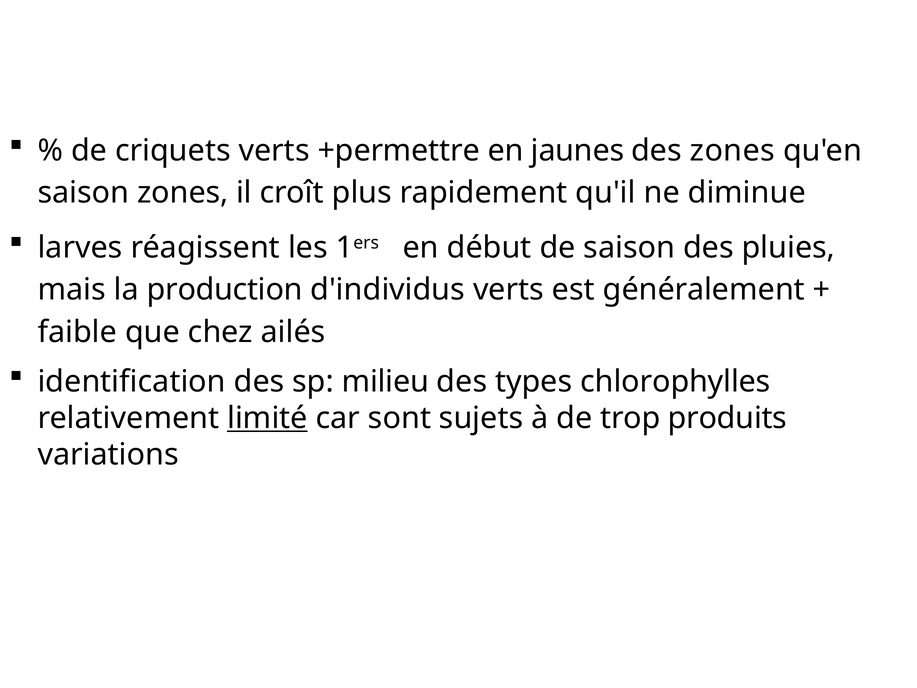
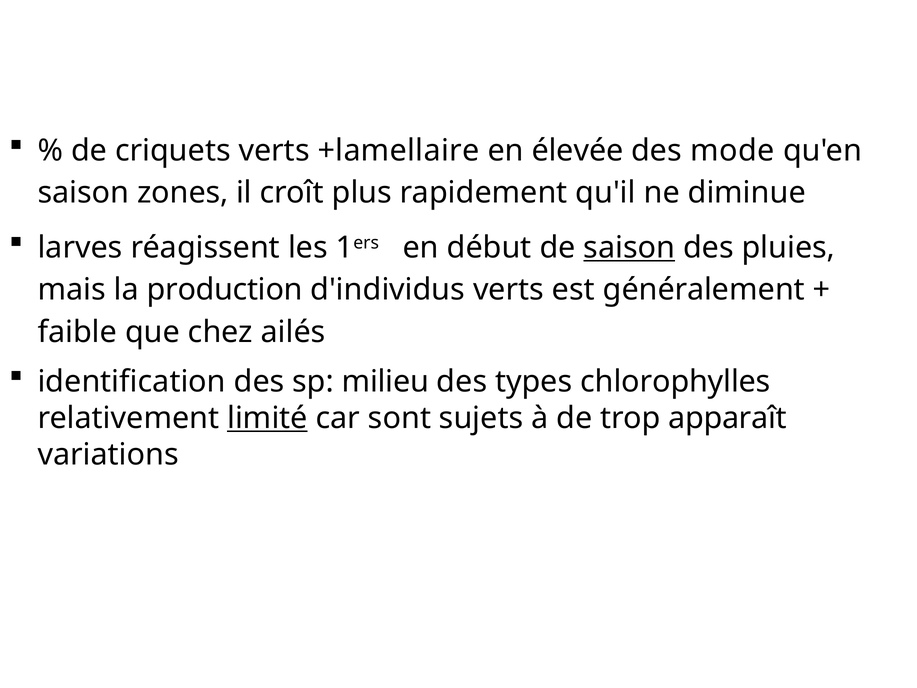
+permettre: +permettre -> +lamellaire (398, 150)
jaunes: jaunes -> élevée (577, 150)
des zones: zones -> mode (732, 150)
saison underline: none -> present (629, 248)
produits: produits -> apparaît (727, 418)
